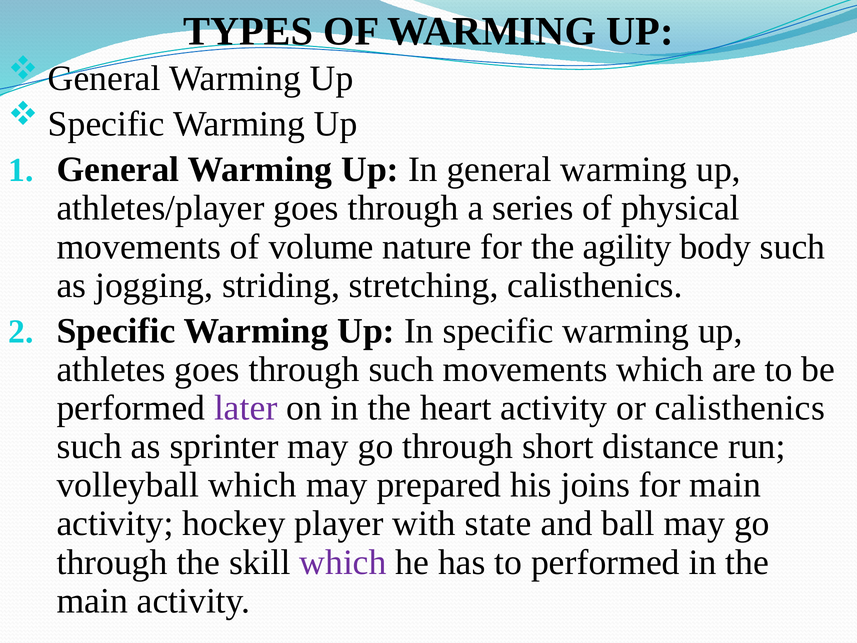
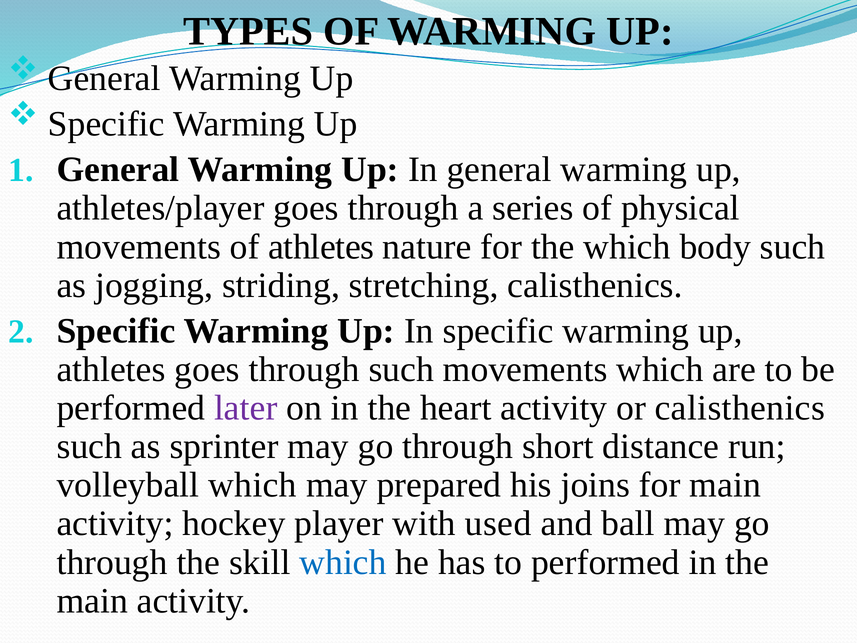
of volume: volume -> athletes (321, 247)
the agility: agility -> which (627, 247)
state: state -> used (498, 523)
which colour: purple -> blue (343, 562)
